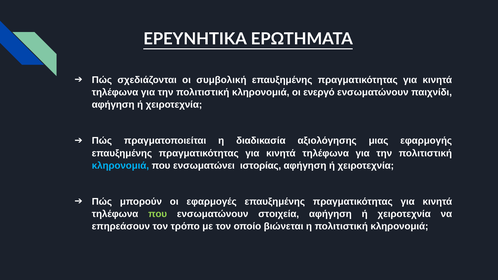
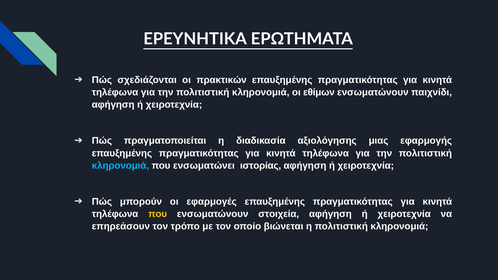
συμβολική: συμβολική -> πρακτικών (221, 80)
ενεργό: ενεργό -> εθίμων (319, 92)
που colour: light green -> yellow (158, 214)
